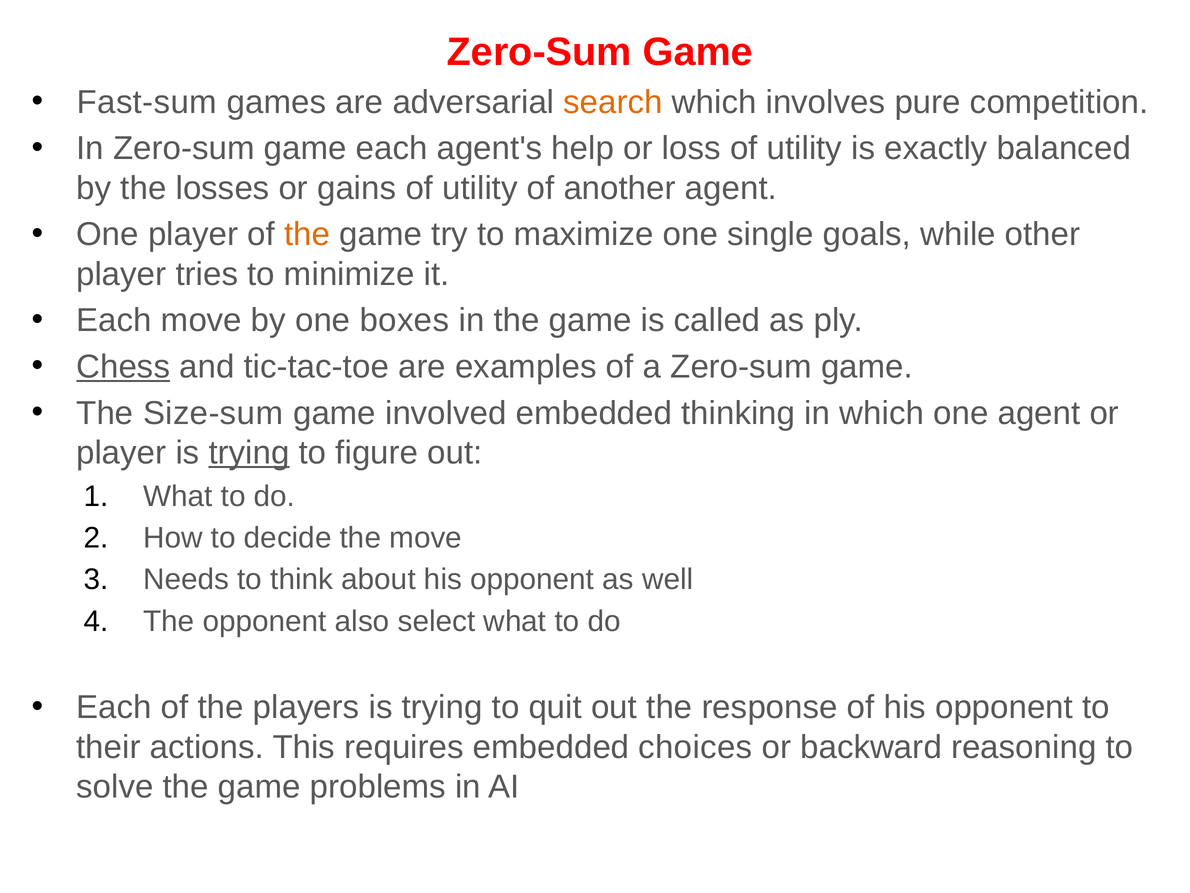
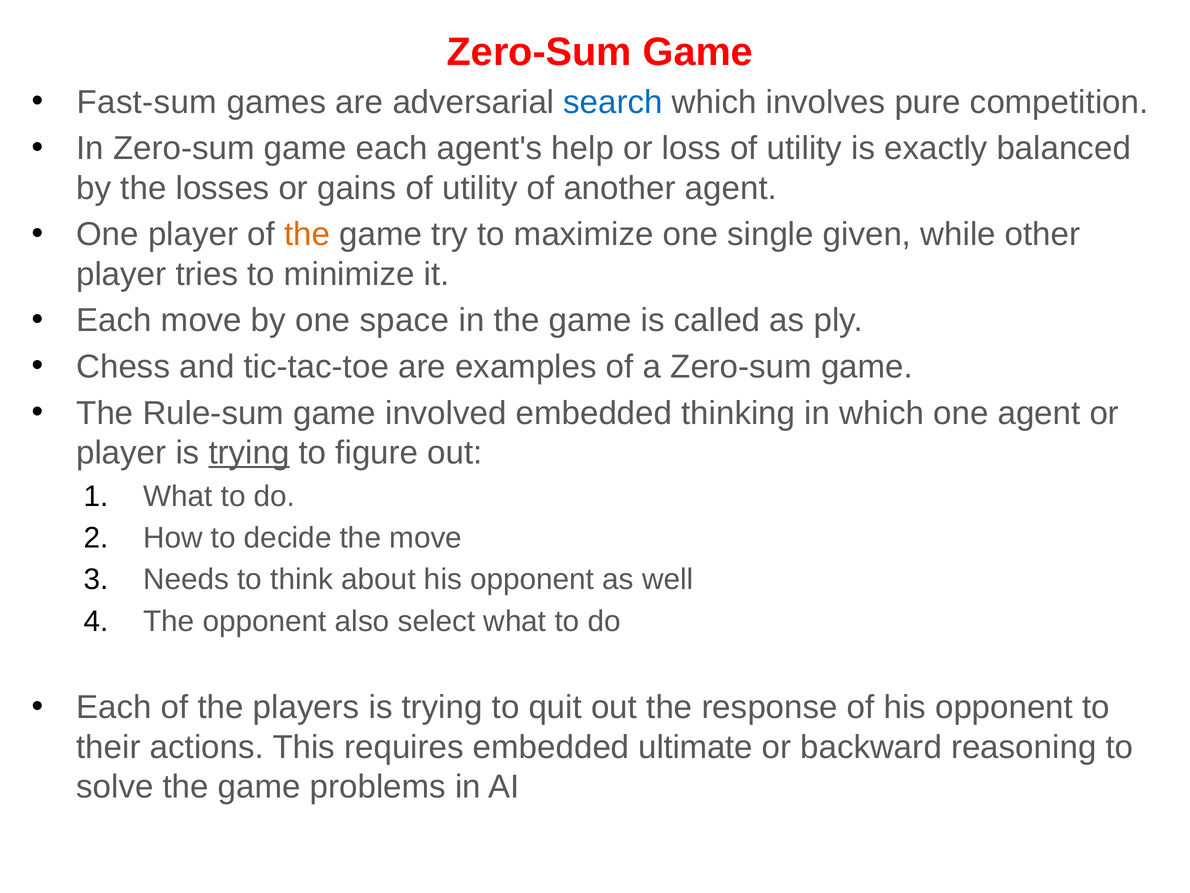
search colour: orange -> blue (613, 102)
goals: goals -> given (867, 234)
boxes: boxes -> space (404, 320)
Chess underline: present -> none (123, 367)
Size-sum: Size-sum -> Rule-sum (213, 413)
choices: choices -> ultimate (696, 747)
